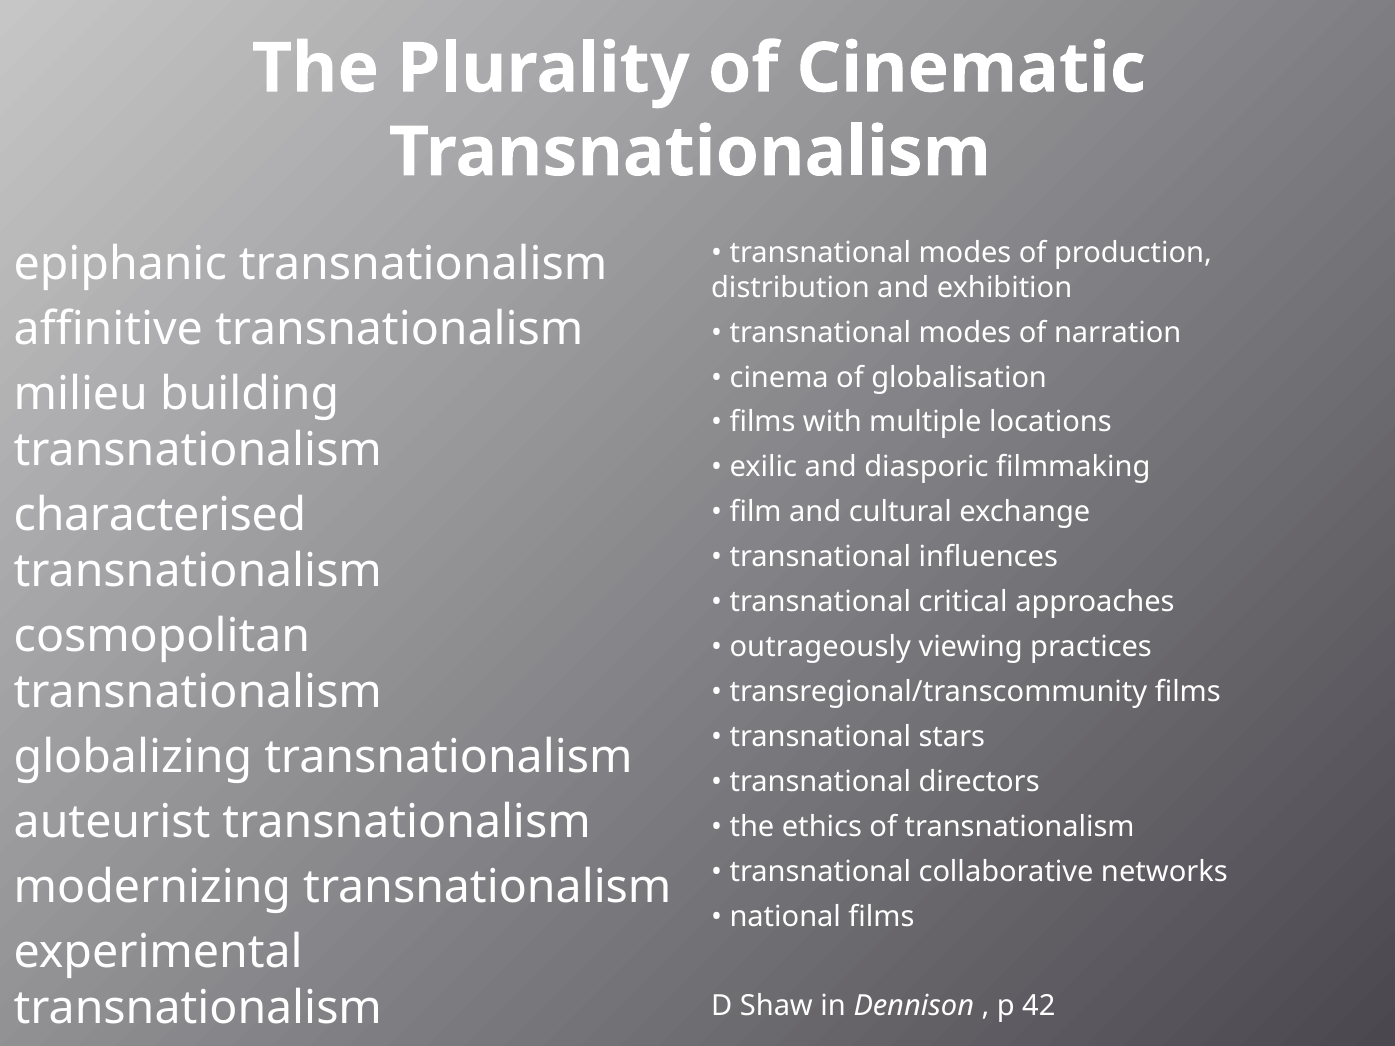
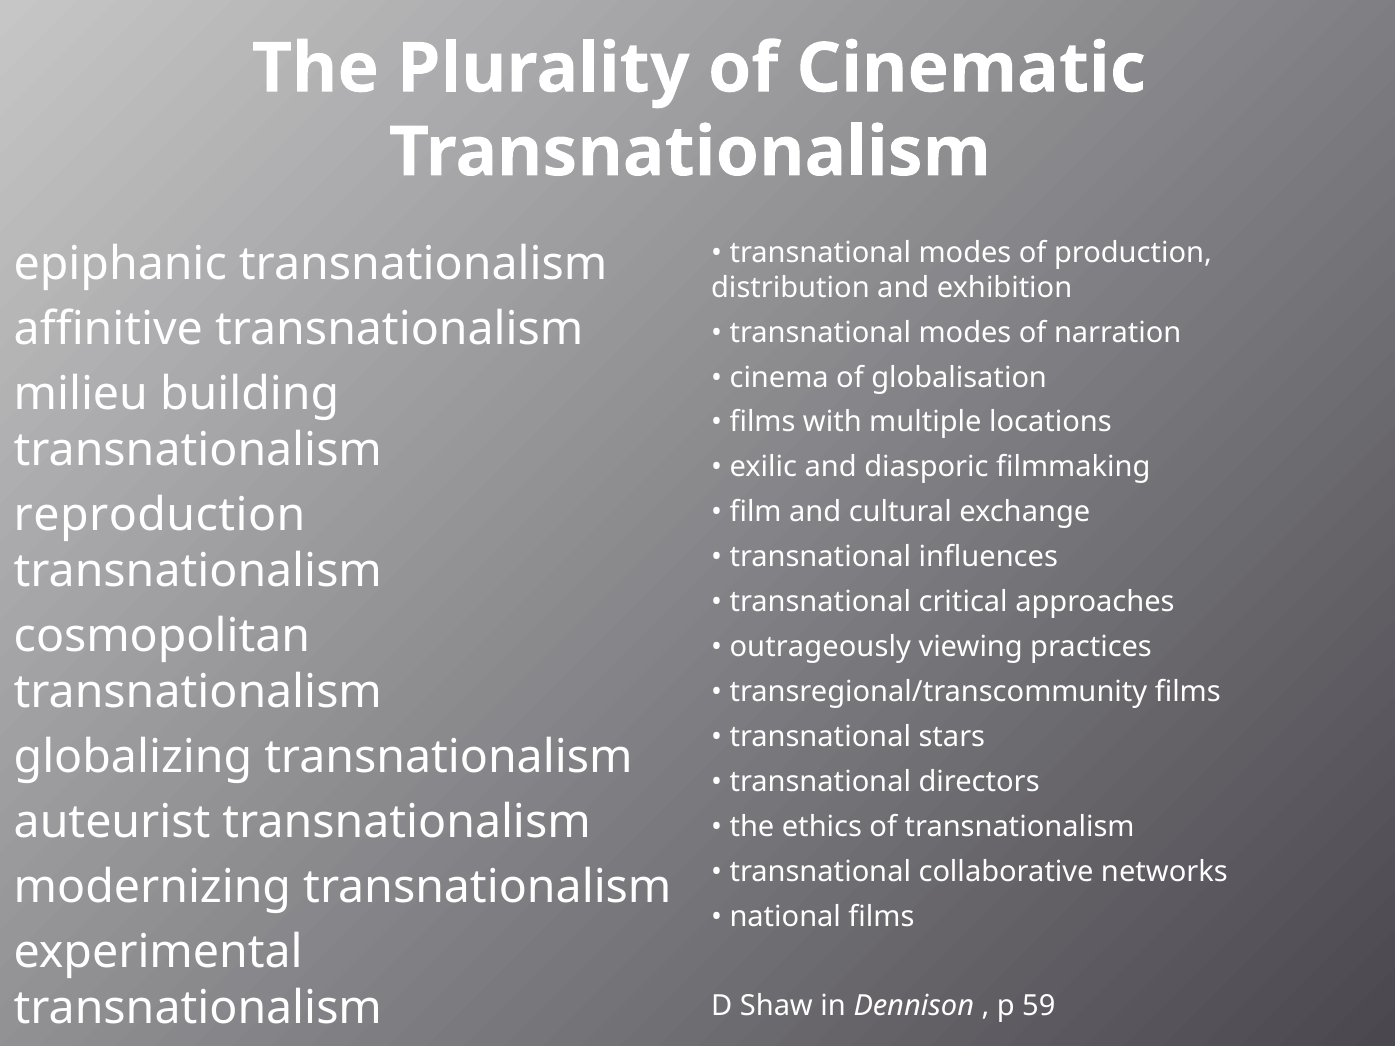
characterised: characterised -> reproduction (160, 516)
42: 42 -> 59 (1039, 1007)
